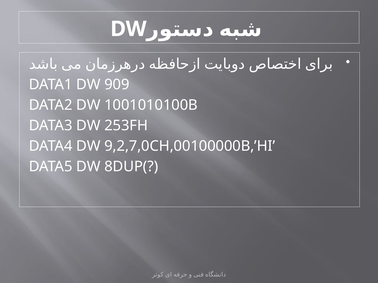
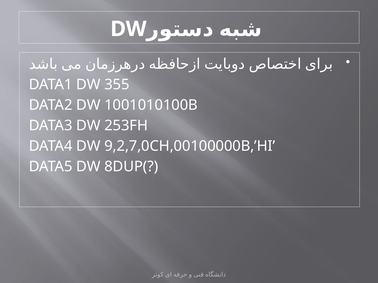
909: 909 -> 355 (117, 85)
